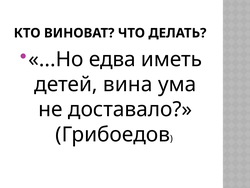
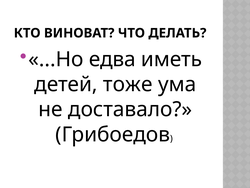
вина: вина -> тоже (128, 84)
